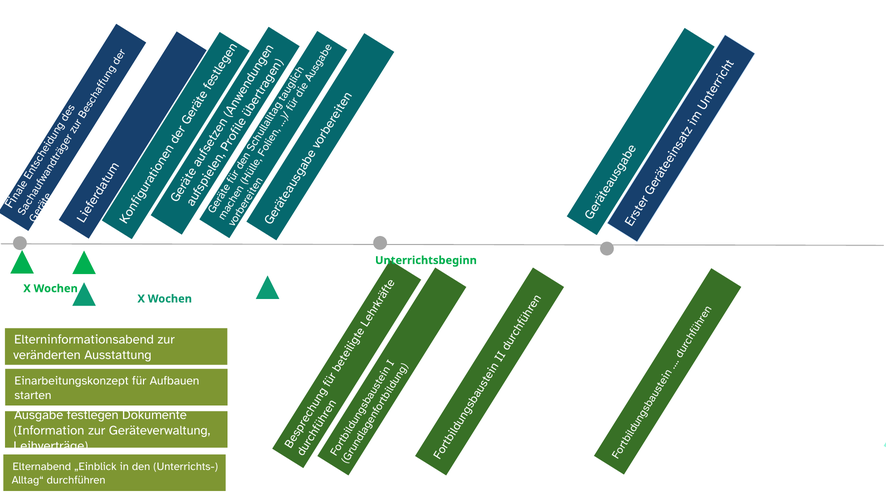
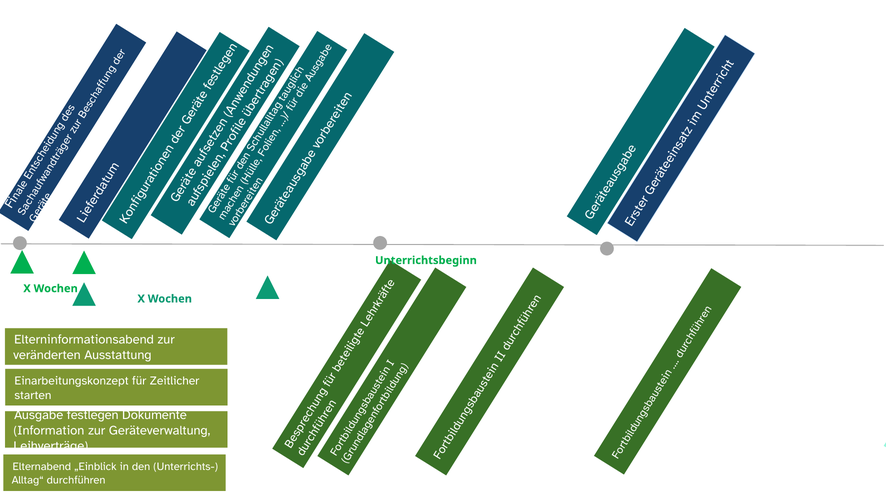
Aufbauen: Aufbauen -> Zeitlicher (174, 381)
